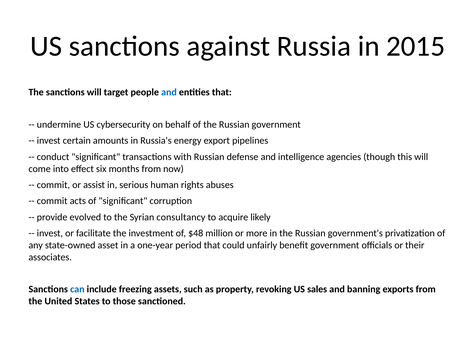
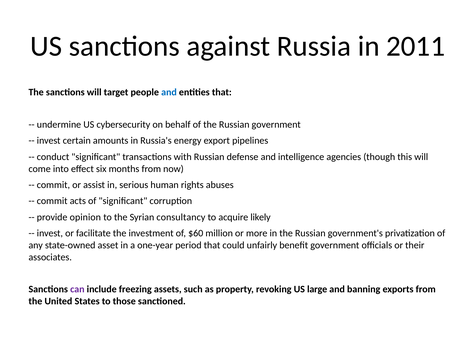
2015: 2015 -> 2011 (416, 46)
evolved: evolved -> opinion (85, 217)
$48: $48 -> $60 (196, 233)
can colour: blue -> purple (77, 289)
sales: sales -> large (317, 289)
